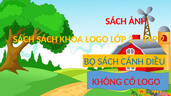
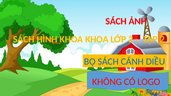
SÁCH SÁCH: SÁCH -> HÌNH (47, 39)
KHOA LOGO: LOGO -> KHOA (97, 39)
